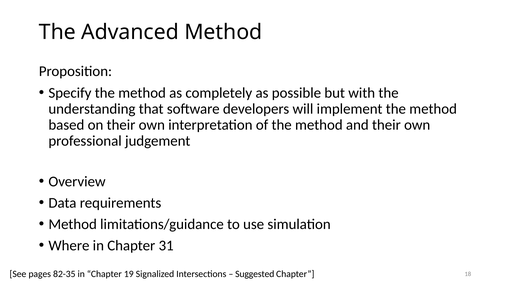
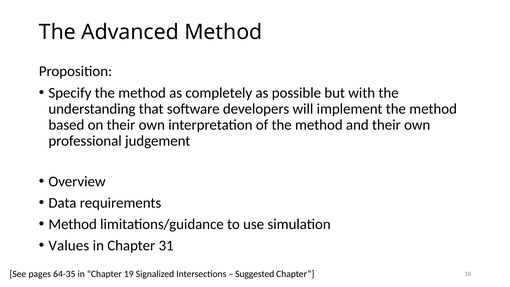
Where: Where -> Values (69, 246)
82-35: 82-35 -> 64-35 (64, 274)
